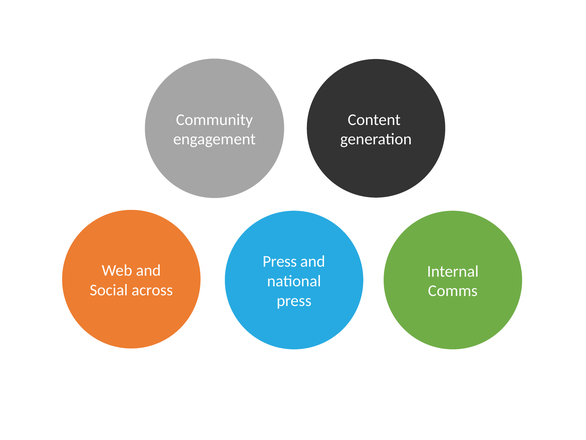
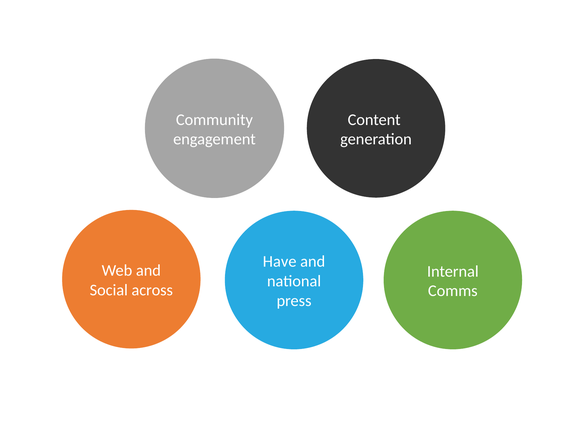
Press: Press -> Have (280, 261)
